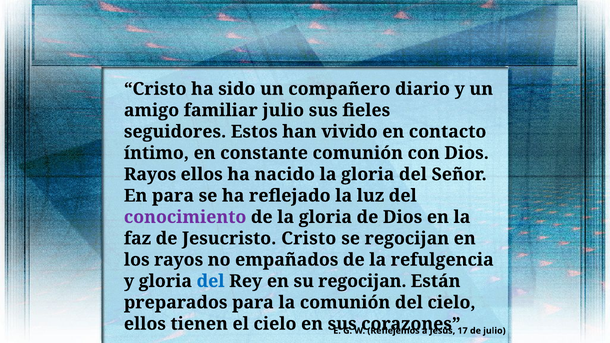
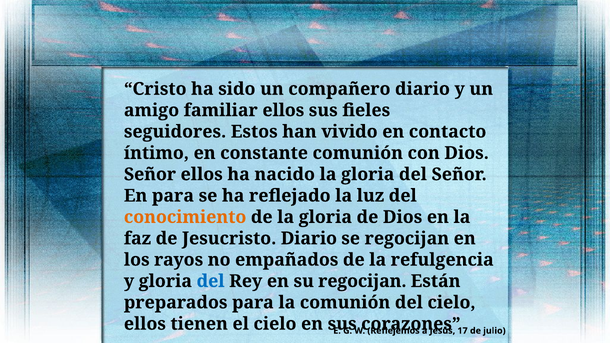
familiar julio: julio -> ellos (283, 110)
Rayos: Rayos -> Señor (150, 174)
conocimiento colour: purple -> orange (185, 217)
Jesucristo Cristo: Cristo -> Diario (309, 239)
